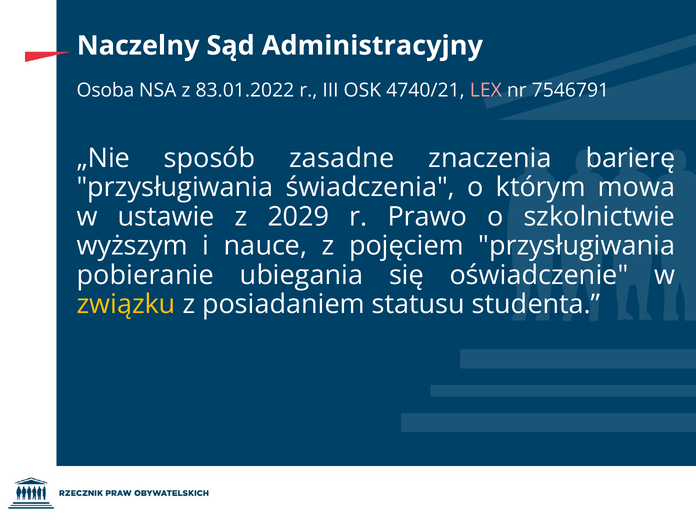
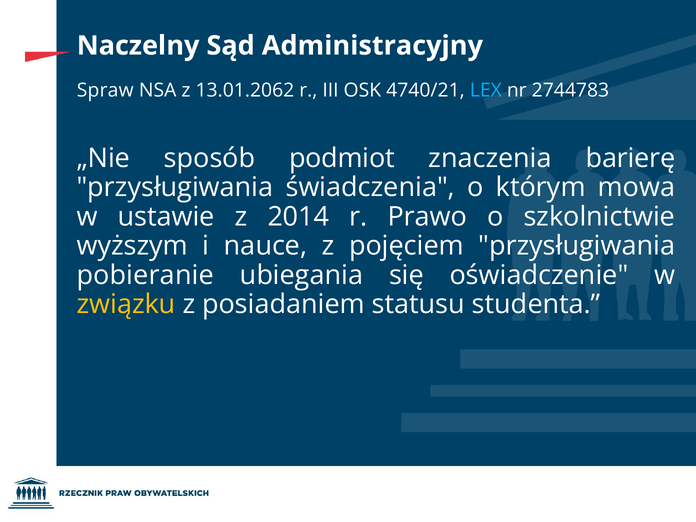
Osoba: Osoba -> Spraw (105, 90)
83.01.2022: 83.01.2022 -> 13.01.2062 (245, 90)
LEX colour: pink -> light blue (486, 90)
7546791: 7546791 -> 2744783 (570, 90)
zasadne: zasadne -> podmiot (342, 158)
2029: 2029 -> 2014 (298, 217)
